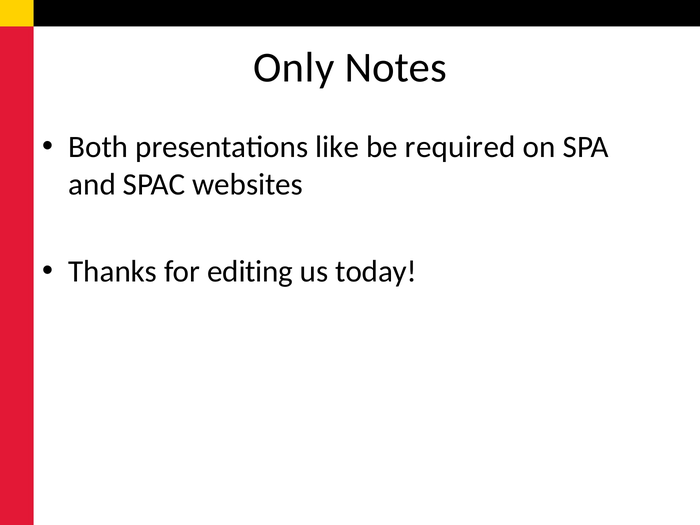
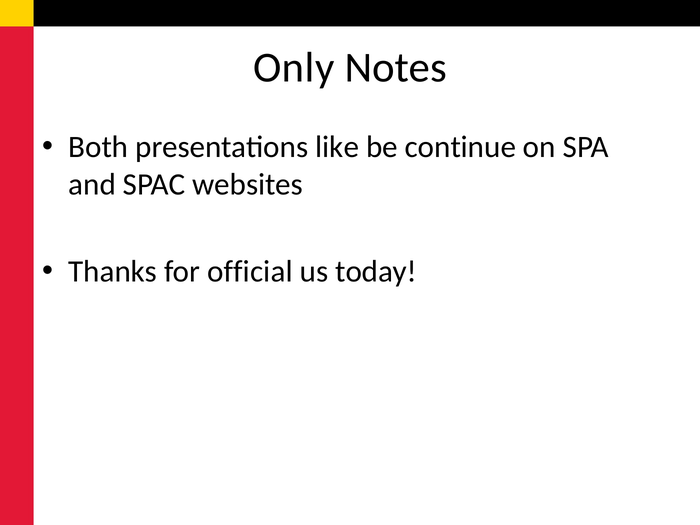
required: required -> continue (460, 147)
editing: editing -> official (250, 271)
